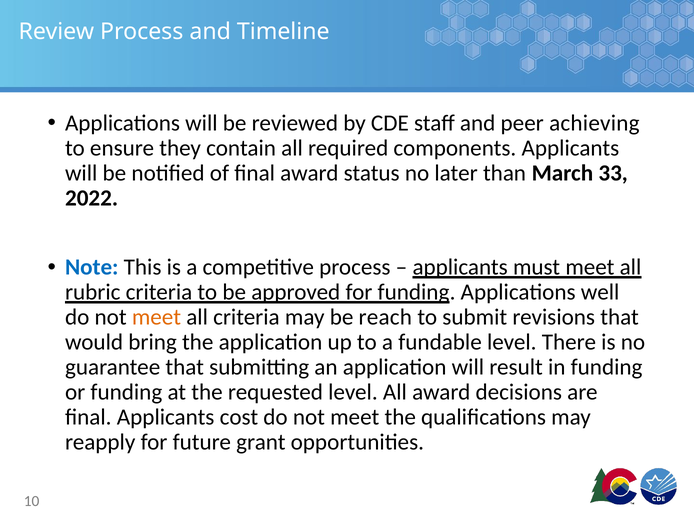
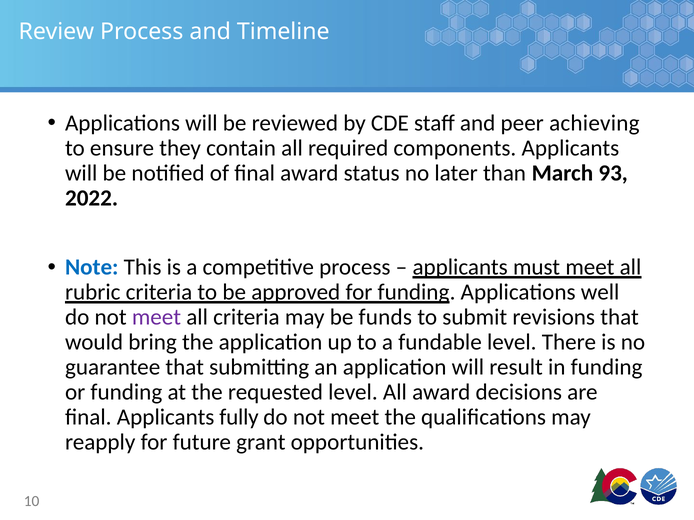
33: 33 -> 93 (613, 173)
meet colour: orange -> purple (156, 318)
reach: reach -> funds (385, 318)
cost: cost -> fully (239, 417)
